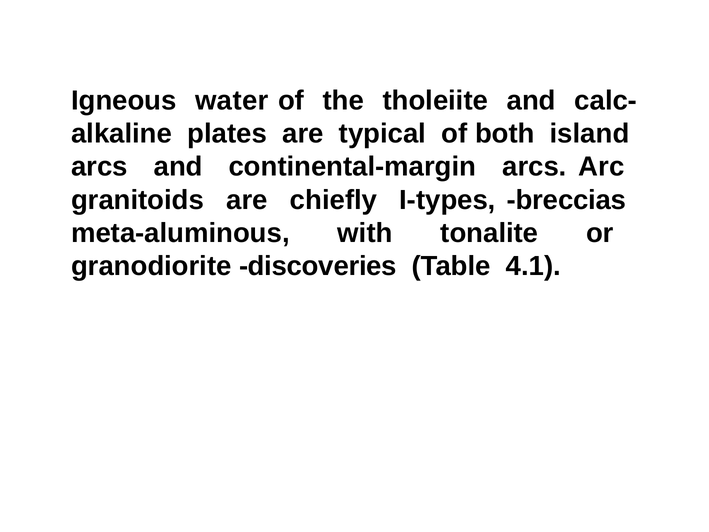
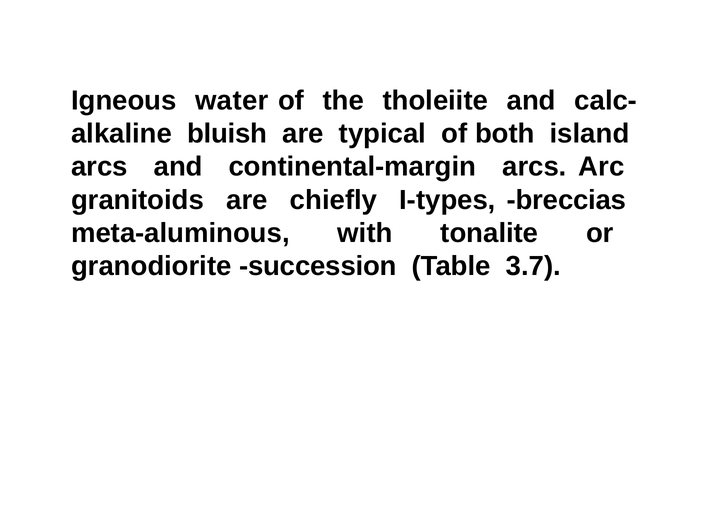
plates: plates -> bluish (227, 134)
discoveries: discoveries -> succession (318, 266)
4.1: 4.1 -> 3.7 (533, 266)
